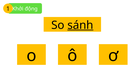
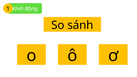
sánh underline: present -> none (80, 25)
